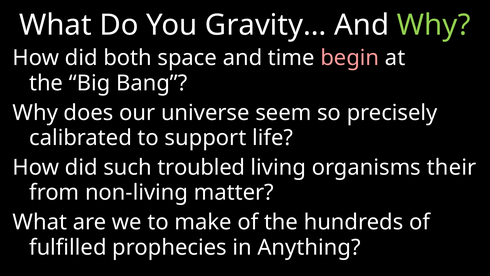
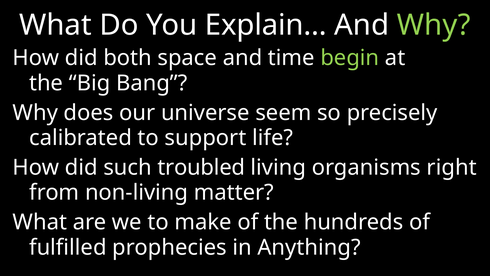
Gravity…: Gravity… -> Explain… (266, 25)
begin colour: pink -> light green (350, 58)
their: their -> right (452, 167)
